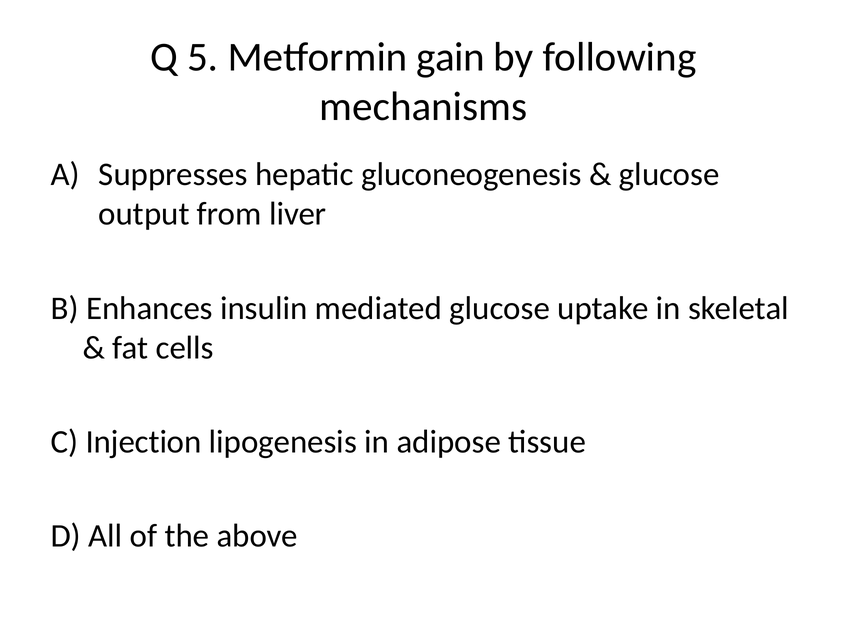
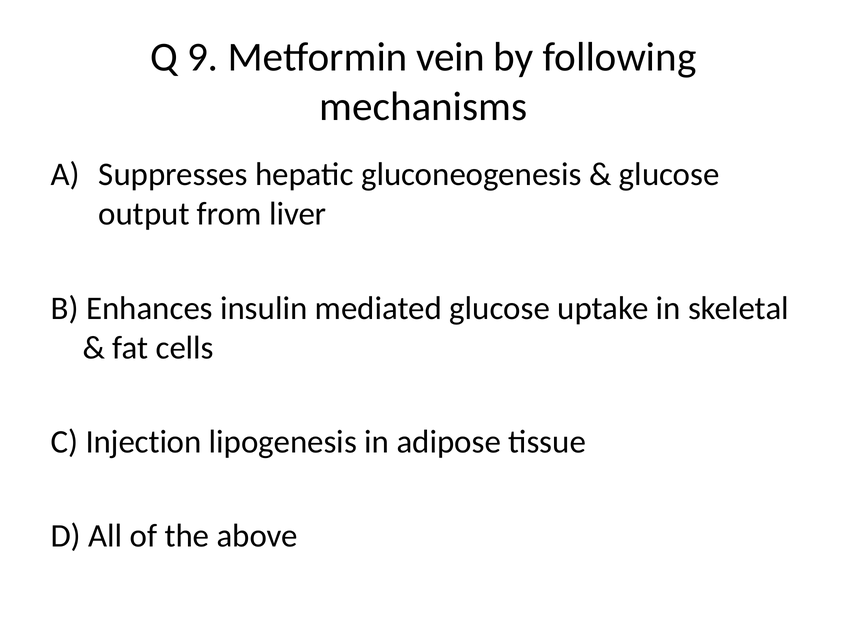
5: 5 -> 9 (203, 57)
gain: gain -> vein (451, 57)
